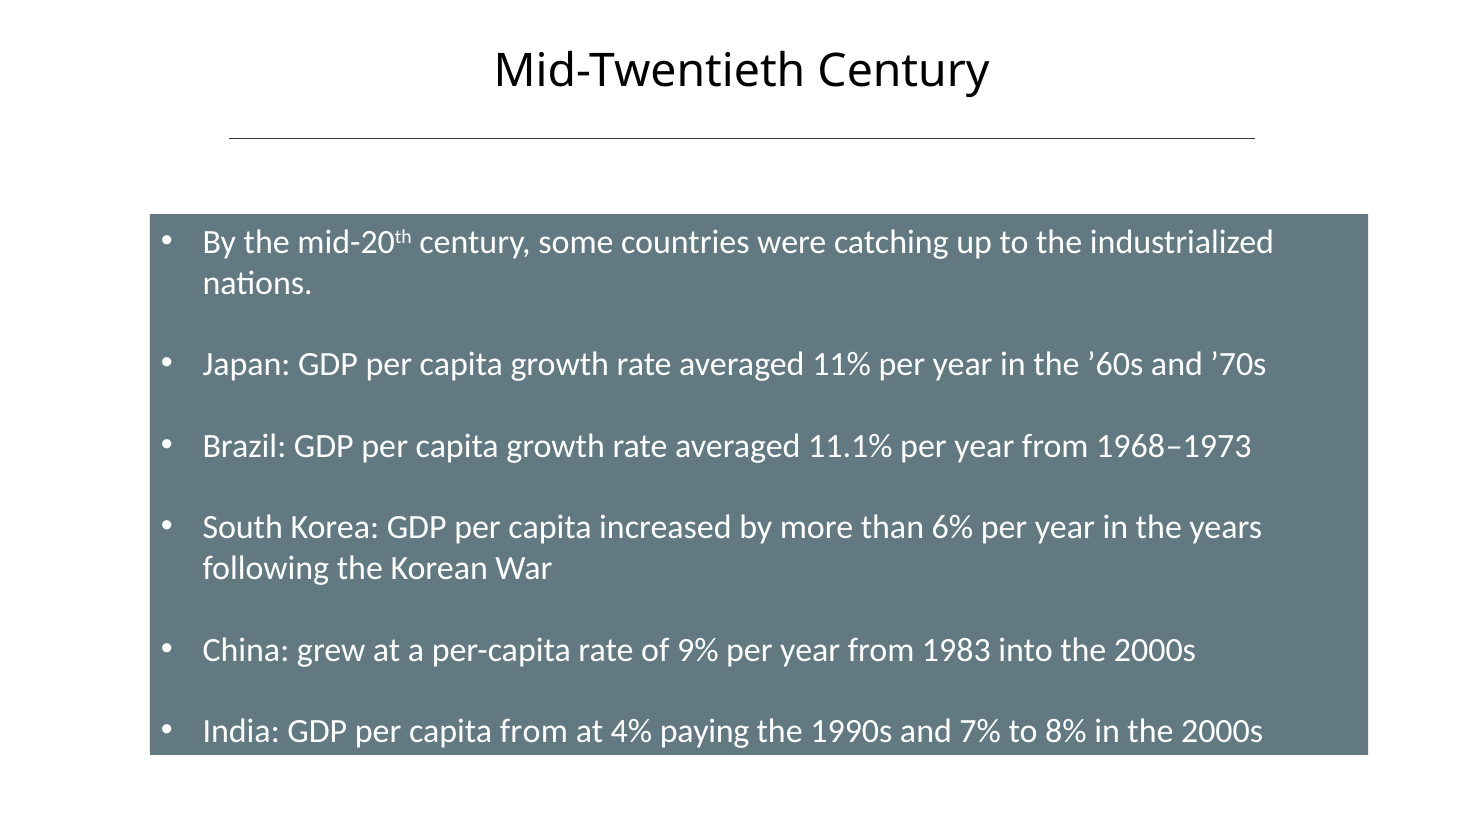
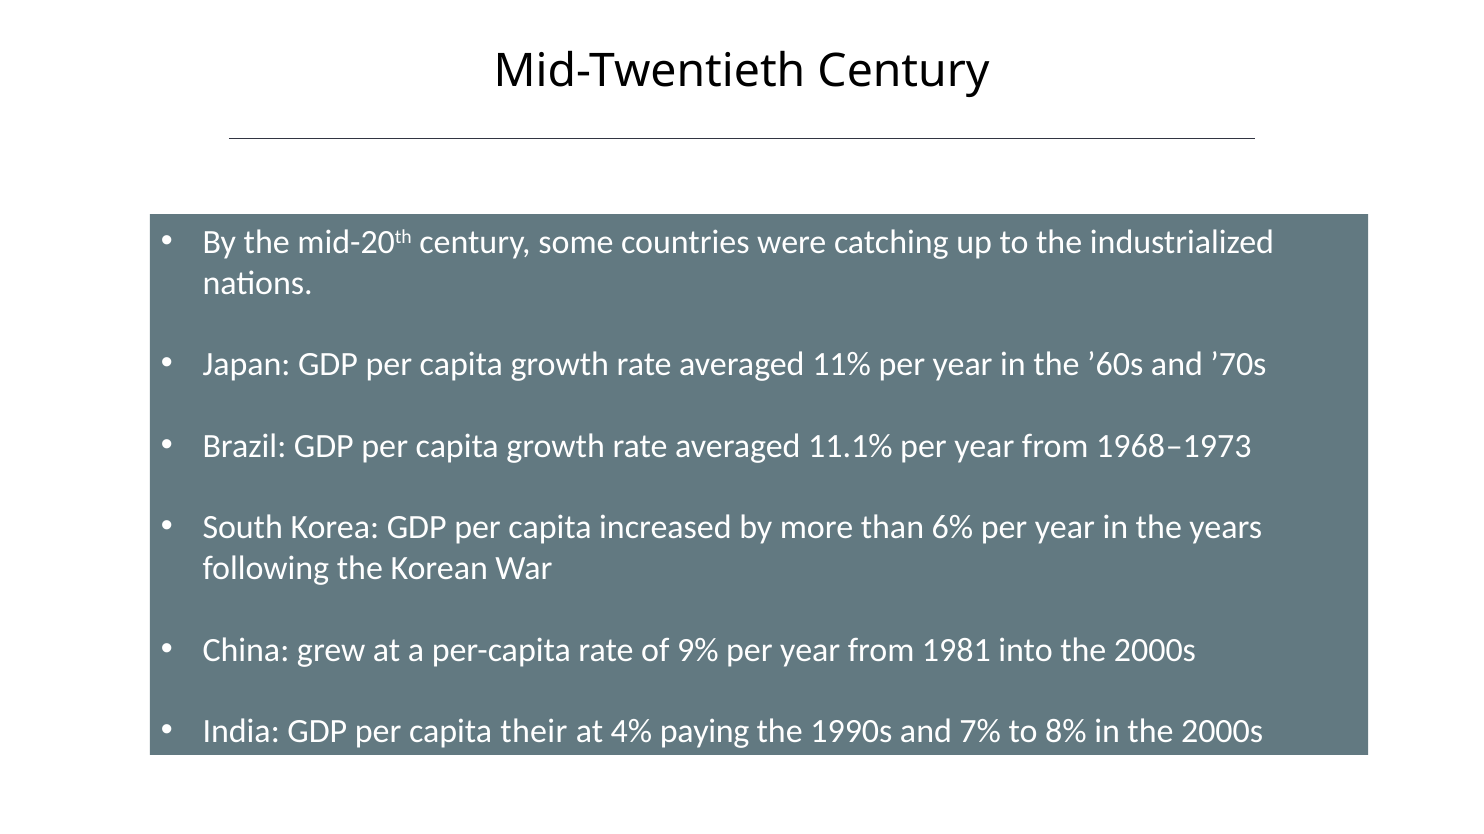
1983: 1983 -> 1981 (956, 650)
capita from: from -> their (534, 732)
